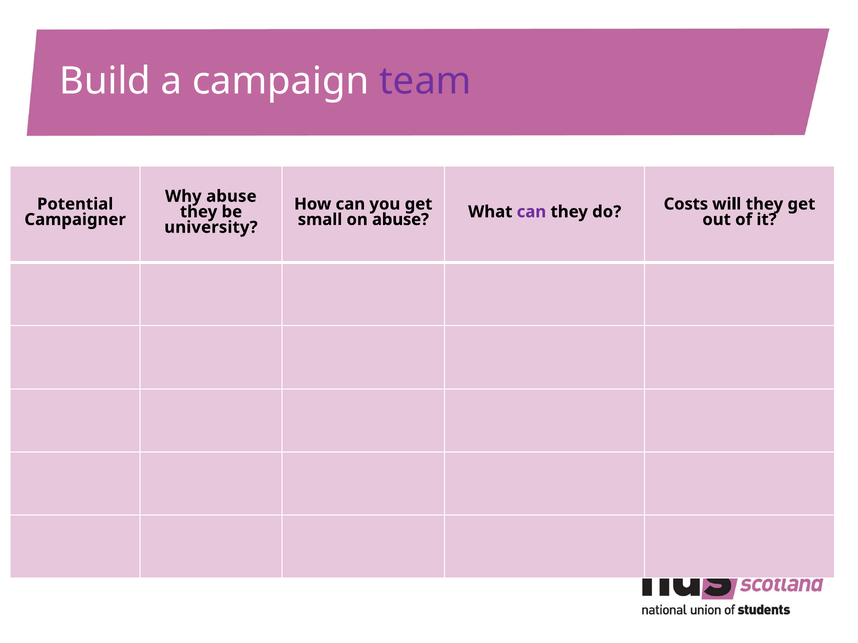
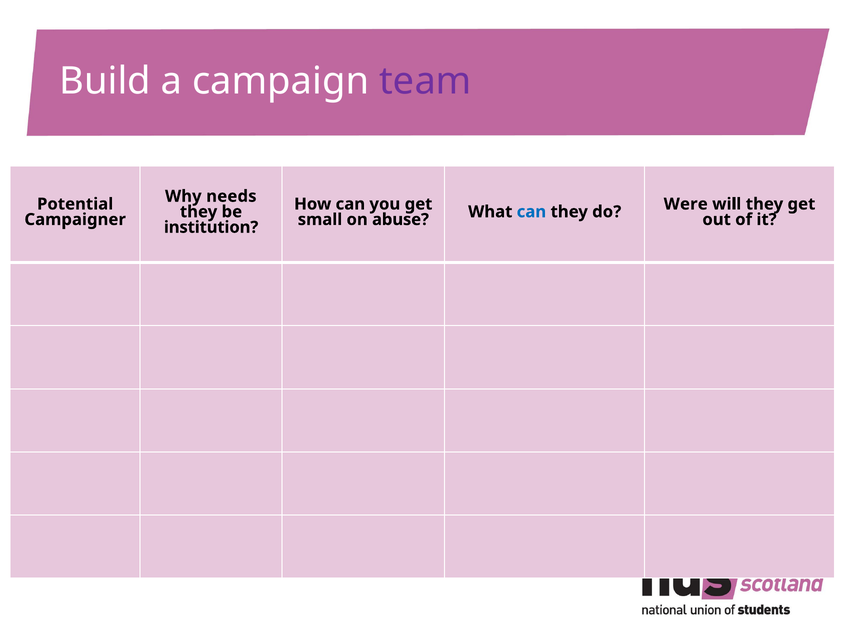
Why abuse: abuse -> needs (231, 196)
can colour: purple -> blue (531, 212)
Costs: Costs -> Were (686, 204)
university: university -> institution (211, 227)
